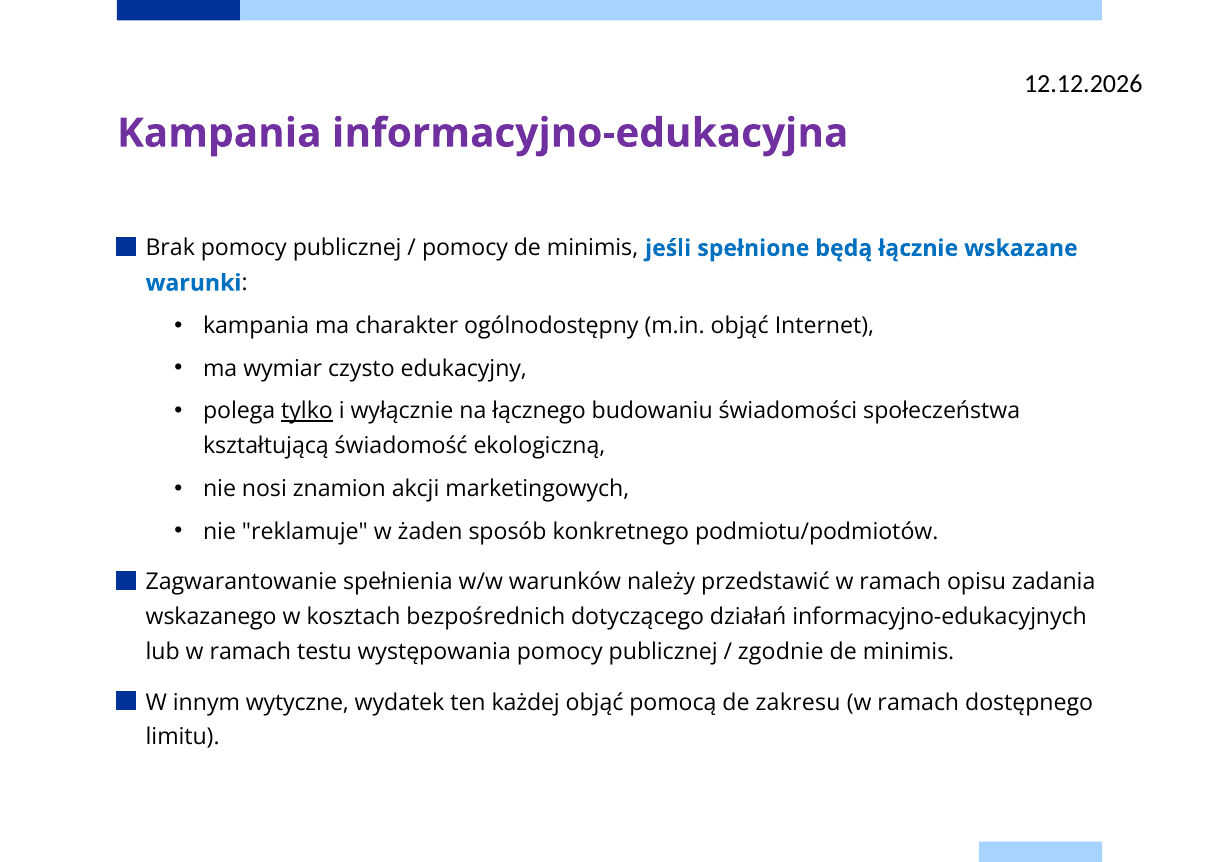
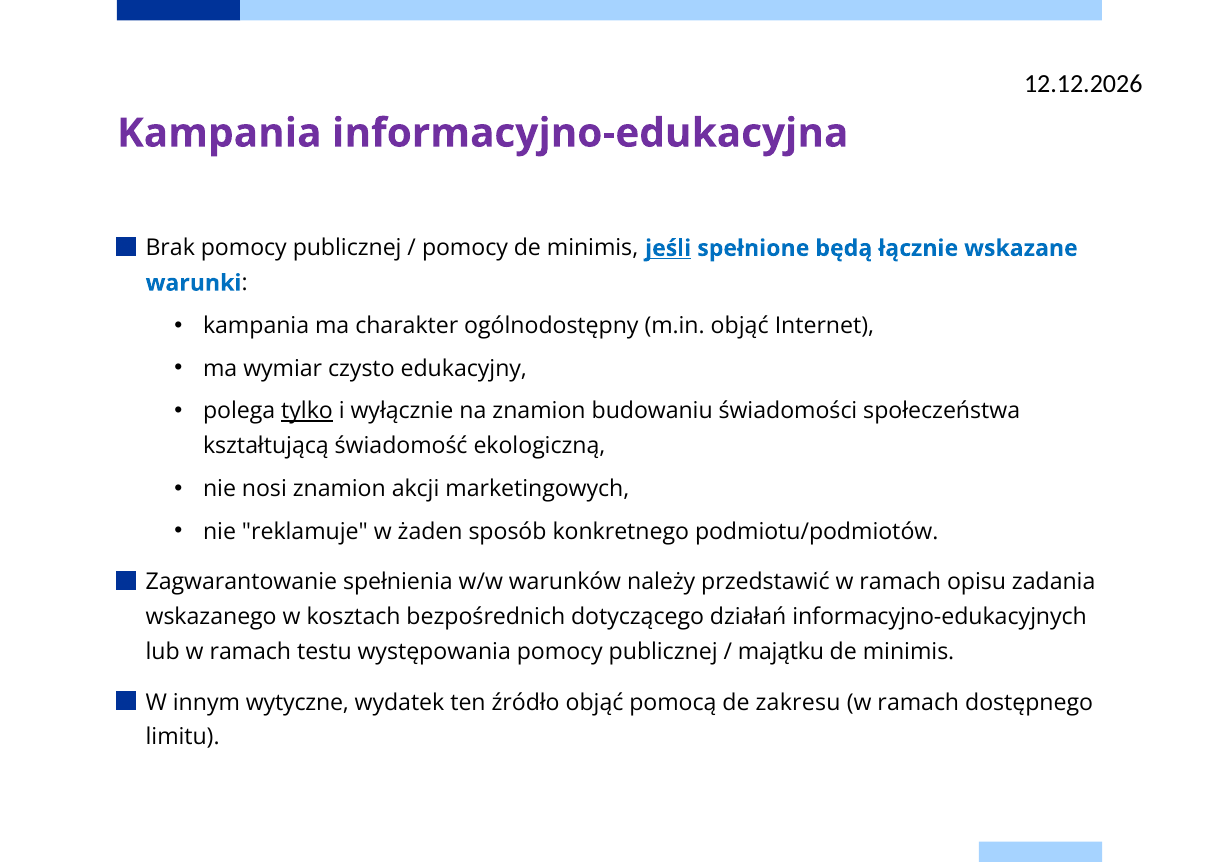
jeśli underline: none -> present (668, 248)
na łącznego: łącznego -> znamion (539, 411)
zgodnie: zgodnie -> majątku (781, 652)
każdej: każdej -> źródło (526, 702)
